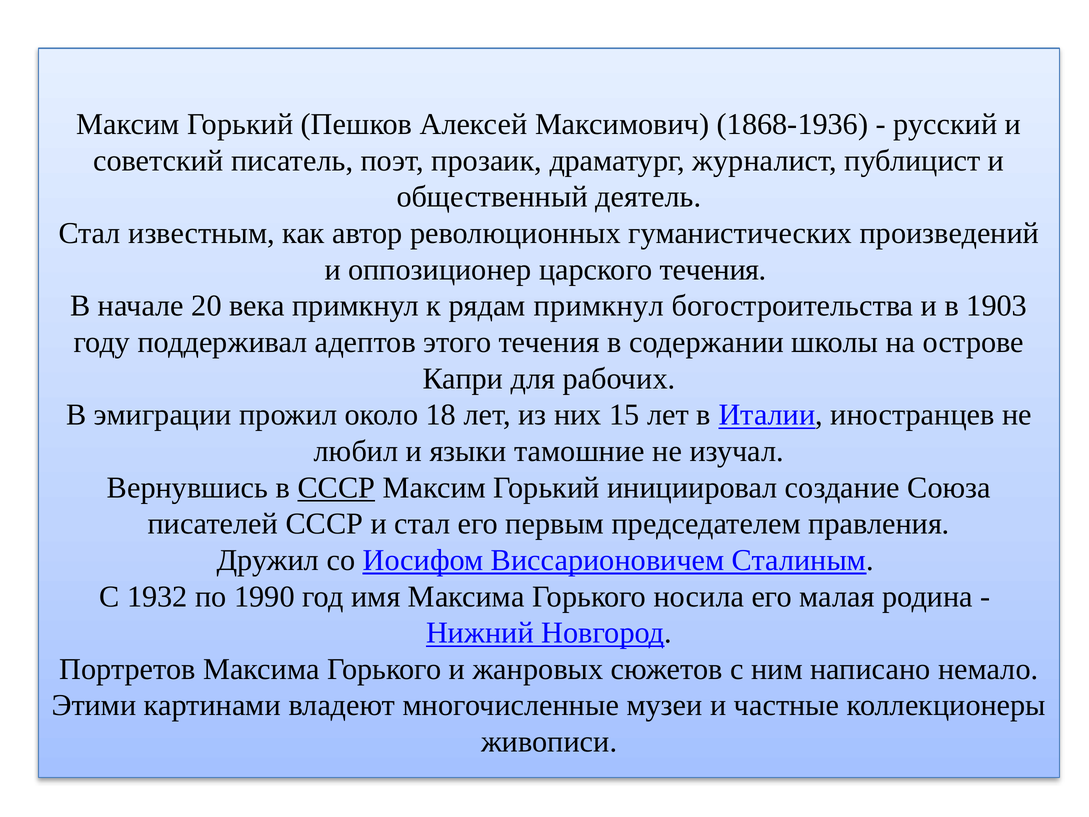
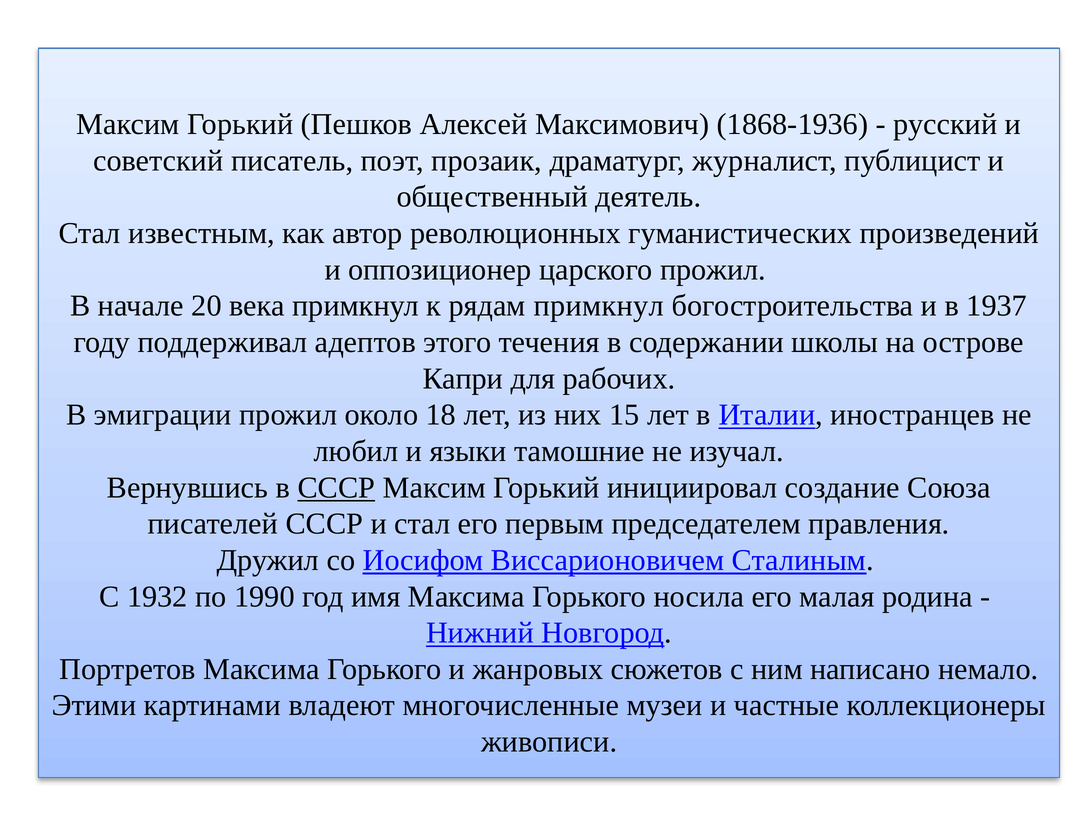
царского течения: течения -> прожил (713, 270)
1903: 1903 -> 1937 (997, 306)
